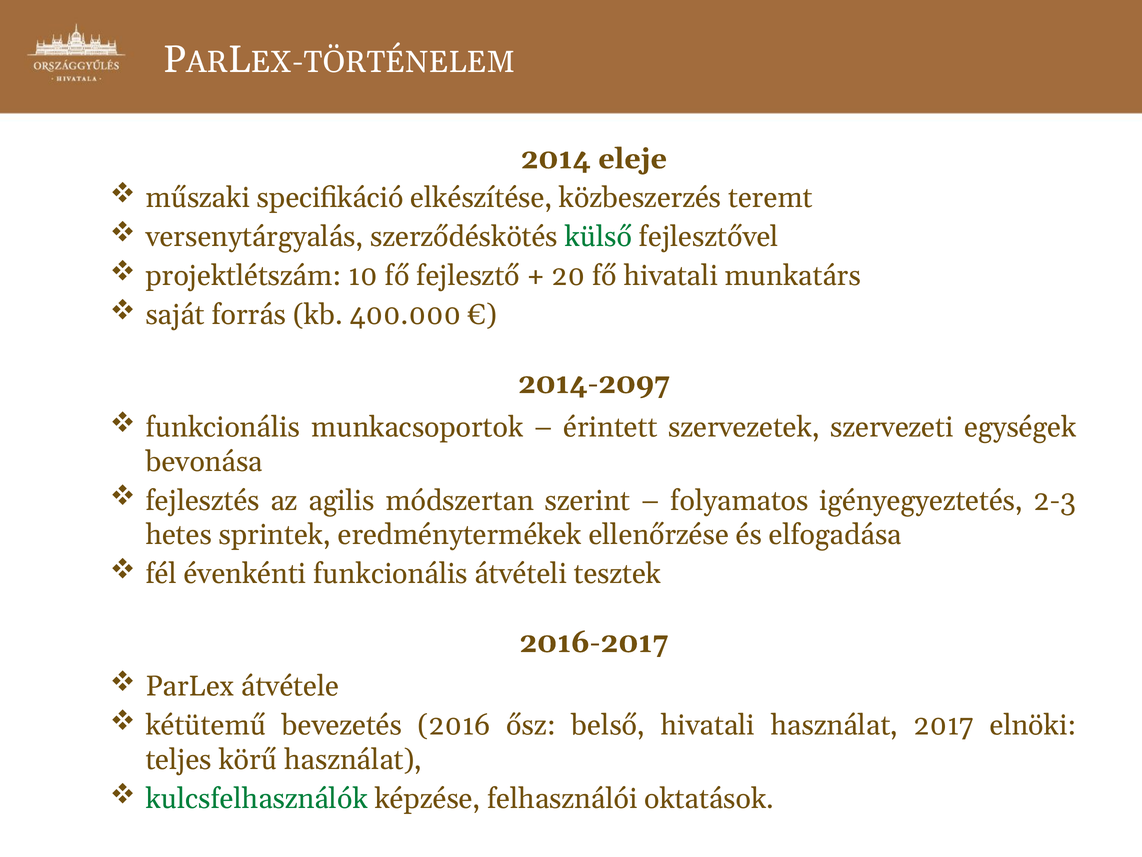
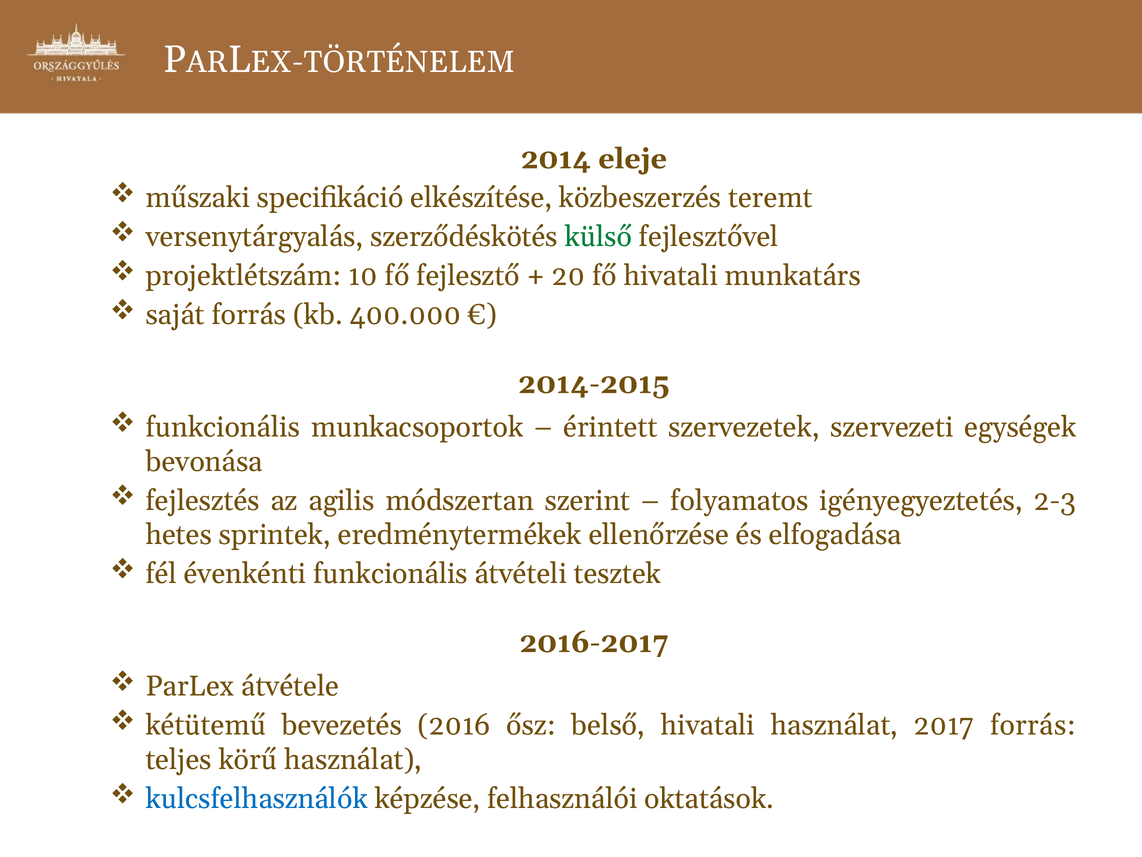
2014-2097: 2014-2097 -> 2014-2015 (594, 383)
2017 elnöki: elnöki -> forrás (1033, 725)
kulcsfelhasználók colour: green -> blue (257, 798)
